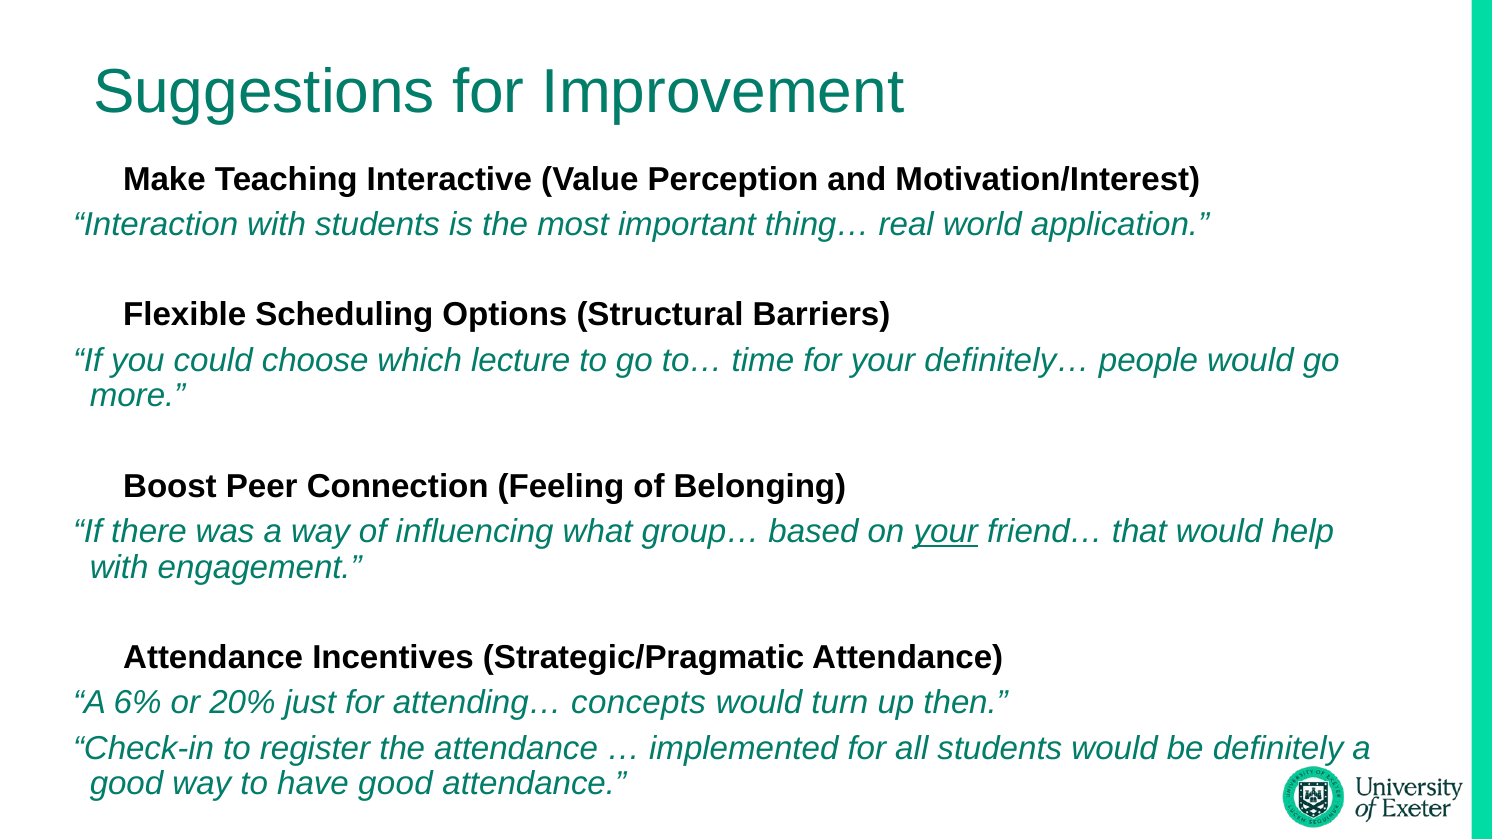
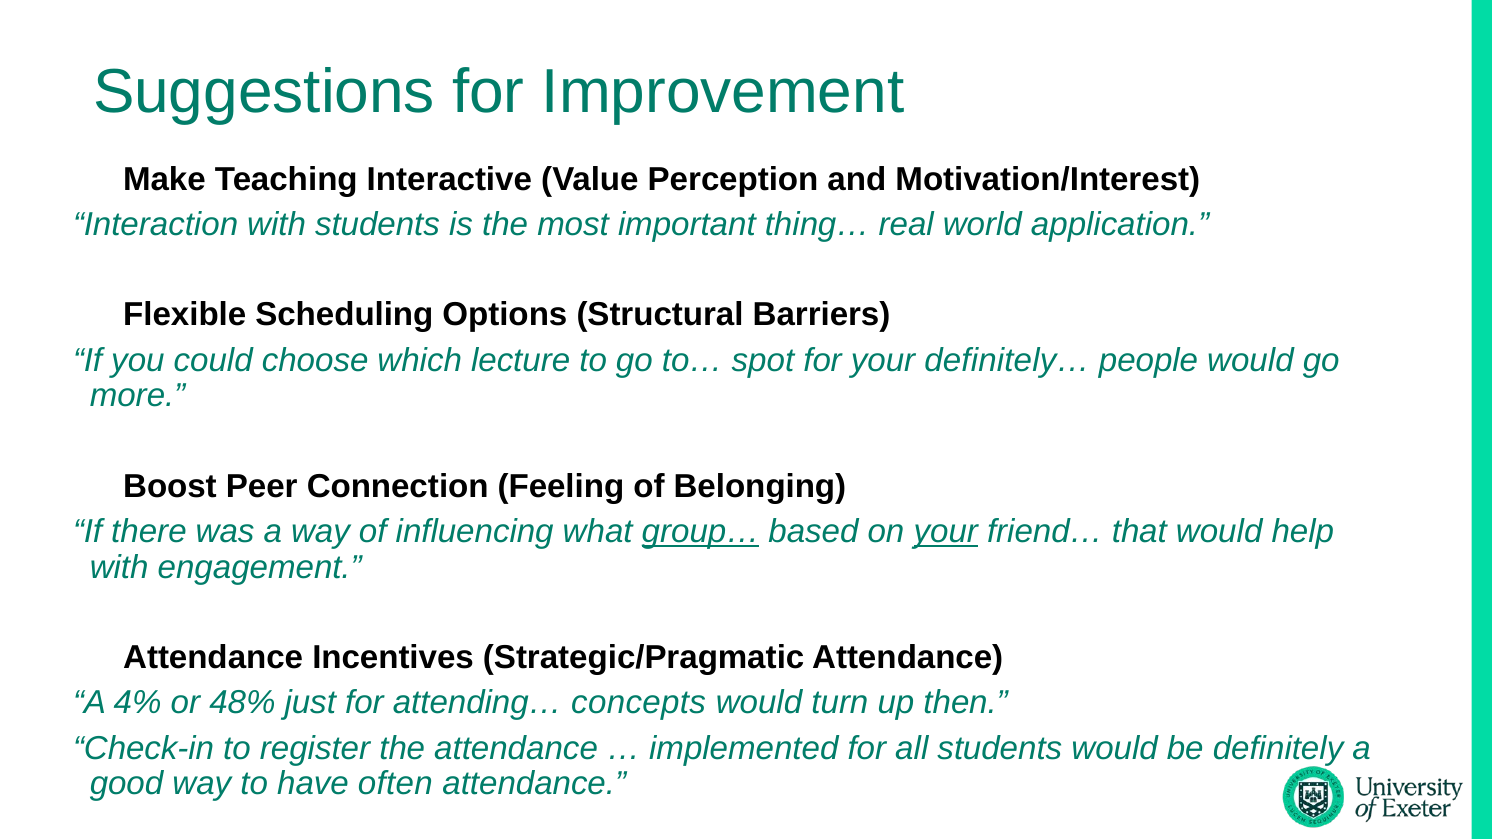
time: time -> spot (763, 360)
group… underline: none -> present (701, 532)
6%: 6% -> 4% (138, 703)
20%: 20% -> 48% (242, 703)
have good: good -> often (395, 784)
